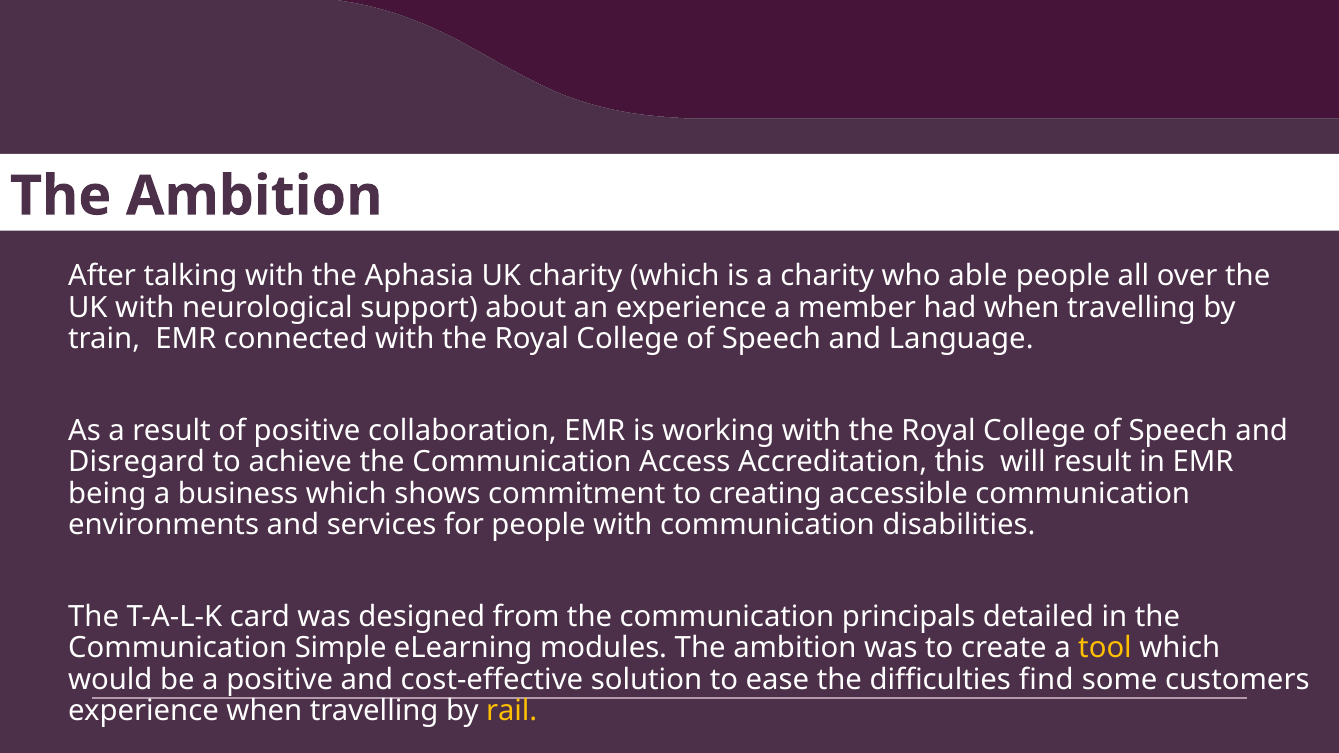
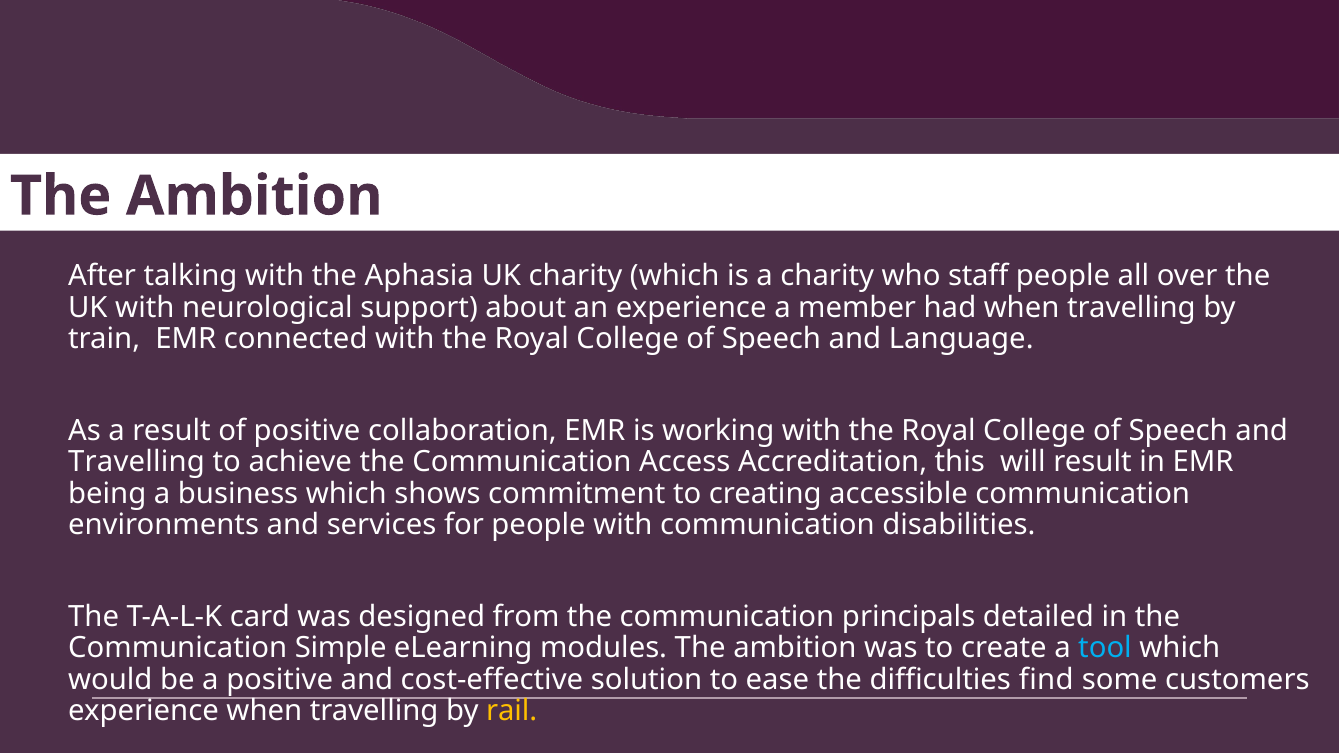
able: able -> staff (978, 276)
Disregard: Disregard -> Travelling (137, 462)
tool colour: yellow -> light blue (1105, 648)
